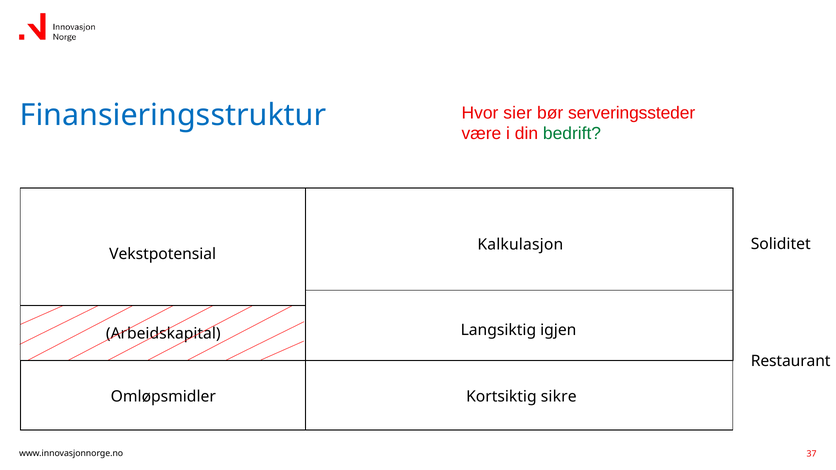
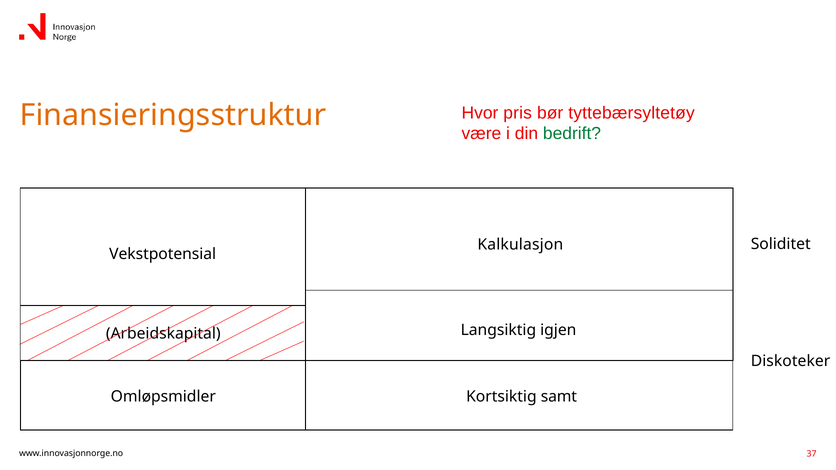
Finansieringsstruktur colour: blue -> orange (173, 115)
sier: sier -> pris (518, 113)
serveringssteder: serveringssteder -> tyttebærsyltetøy (632, 113)
Restaurant: Restaurant -> Diskoteker (791, 361)
sikre: sikre -> samt (559, 397)
